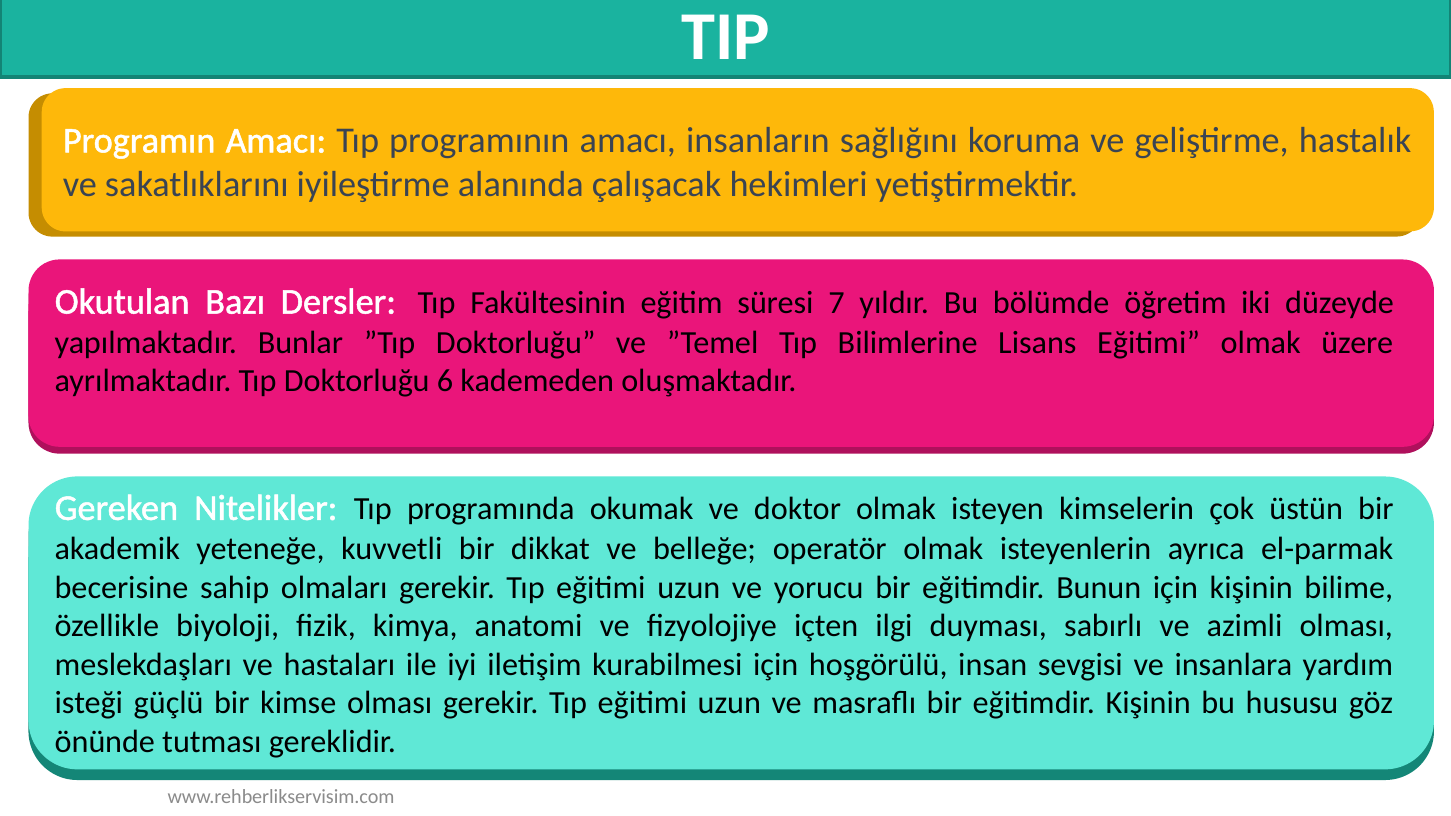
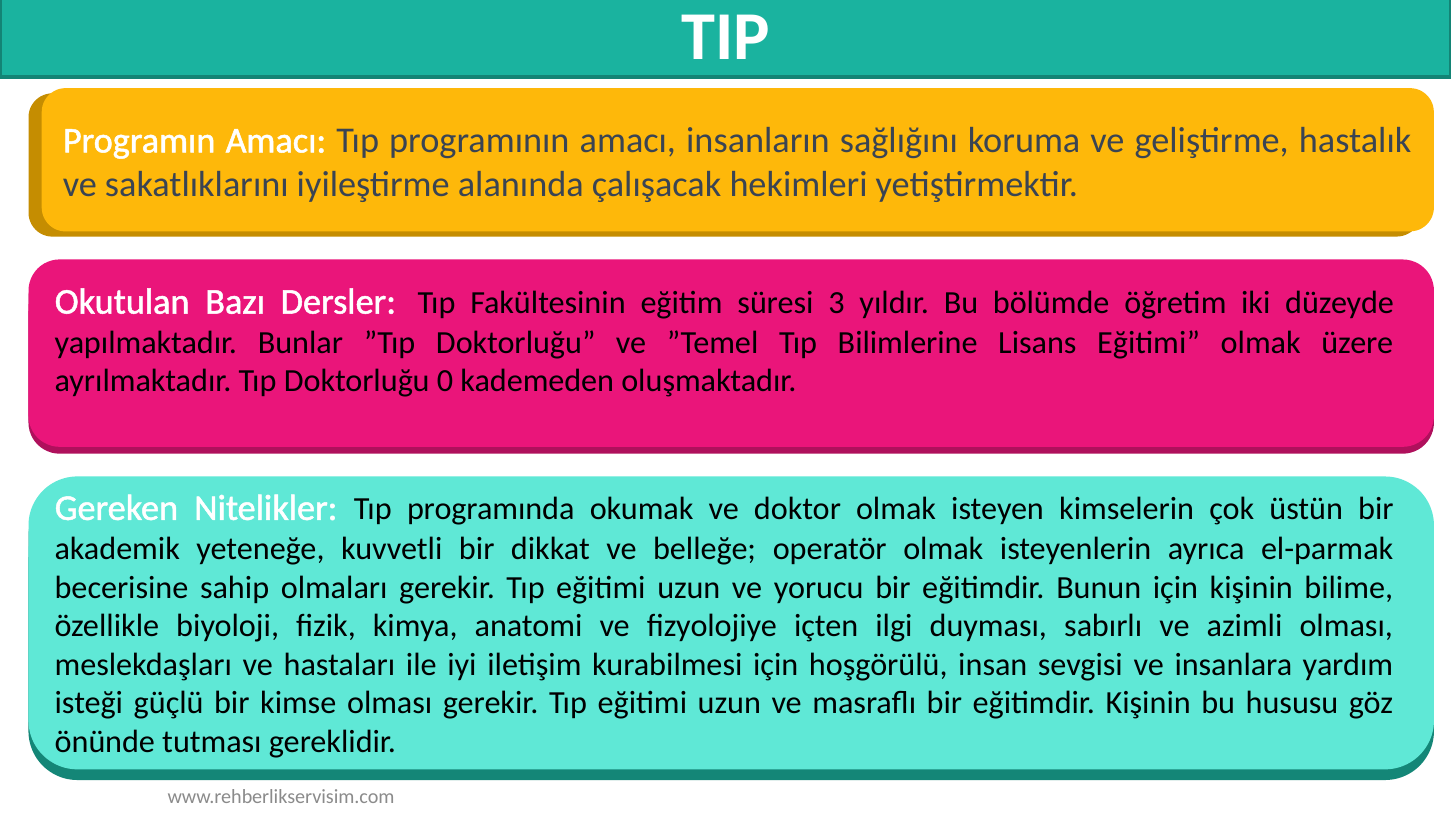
7: 7 -> 3 (837, 303)
6: 6 -> 0 (445, 381)
